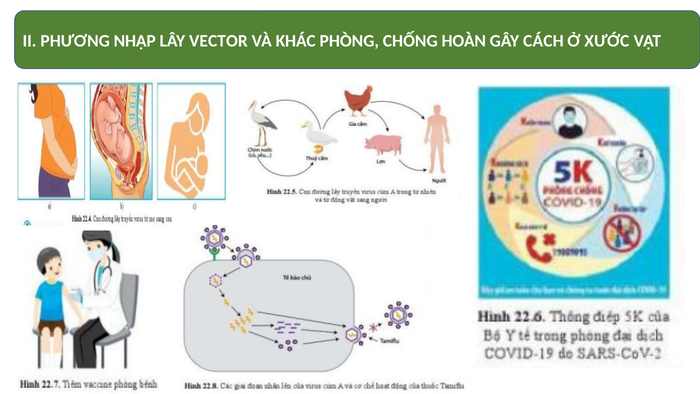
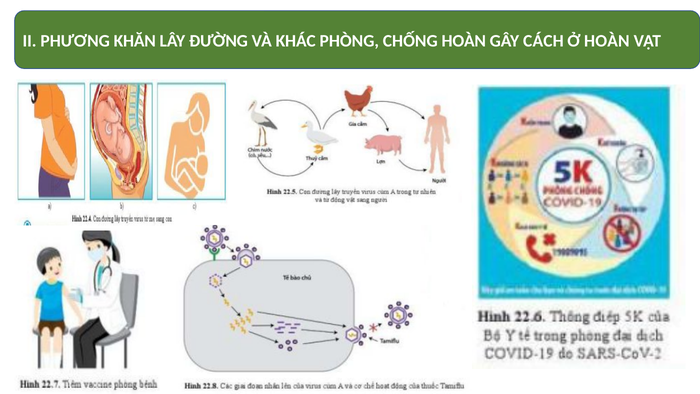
NHẬP: NHẬP -> KHĂN (135, 41)
VECTOR: VECTOR -> ĐƯỜNG (219, 41)
Ở XƯỚC: XƯỚC -> HOÀN (607, 41)
